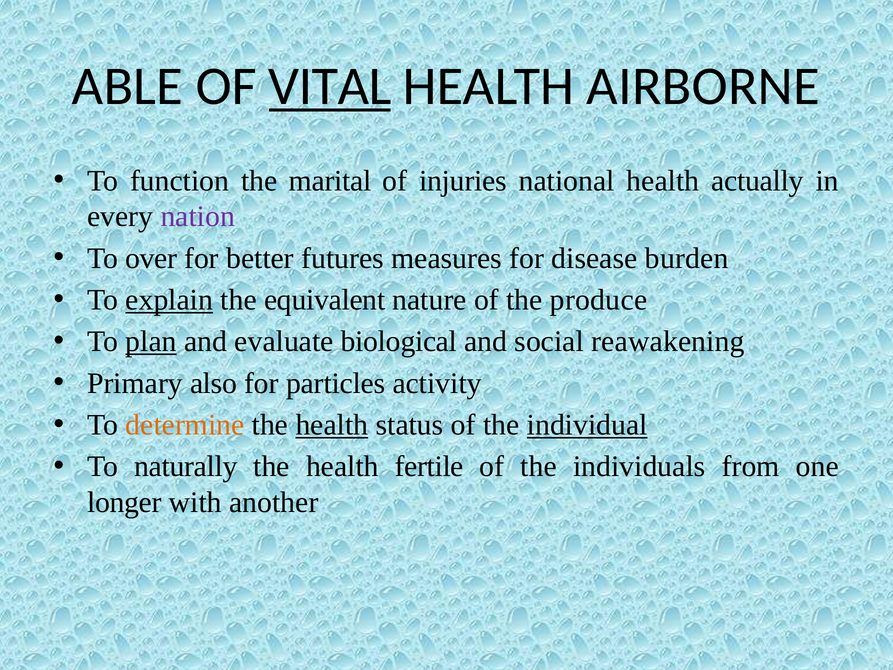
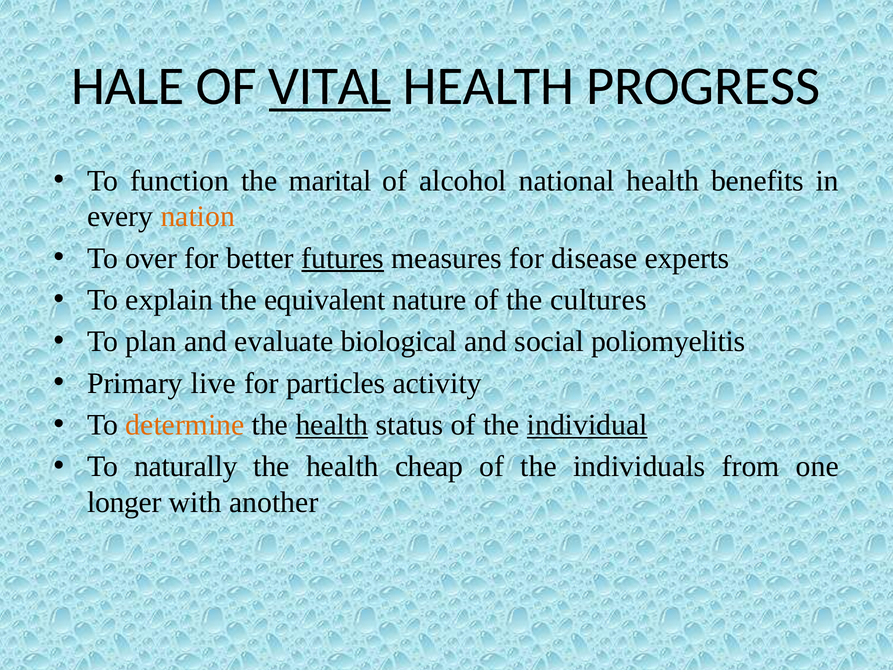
ABLE: ABLE -> HALE (128, 86)
AIRBORNE: AIRBORNE -> PROGRESS (703, 86)
injuries: injuries -> alcohol (463, 181)
actually: actually -> benefits (758, 181)
nation colour: purple -> orange (198, 216)
futures underline: none -> present (343, 258)
burden: burden -> experts (687, 258)
explain underline: present -> none (169, 300)
produce: produce -> cultures (599, 300)
plan underline: present -> none (151, 341)
reawakening: reawakening -> poliomyelitis (668, 341)
also: also -> live (213, 383)
fertile: fertile -> cheap (429, 466)
